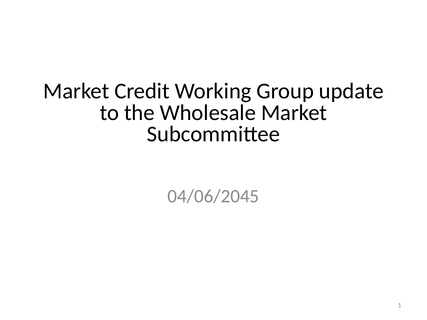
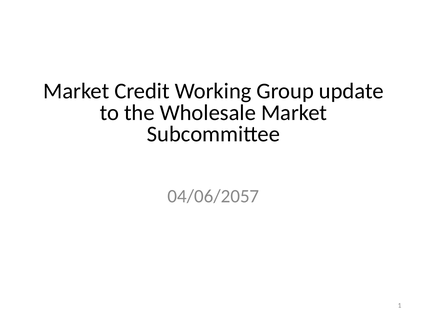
04/06/2045: 04/06/2045 -> 04/06/2057 (213, 196)
